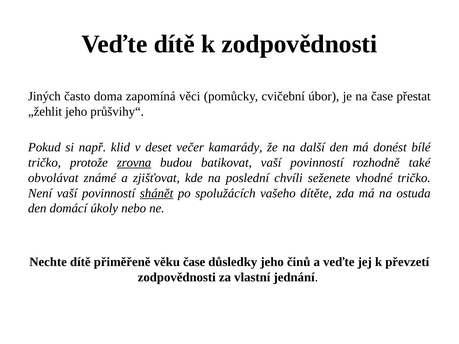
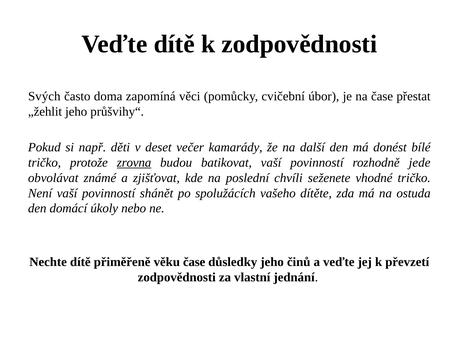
Jiných: Jiných -> Svých (44, 96)
klid: klid -> děti (120, 147)
také: také -> jede (420, 163)
shánět underline: present -> none (157, 193)
